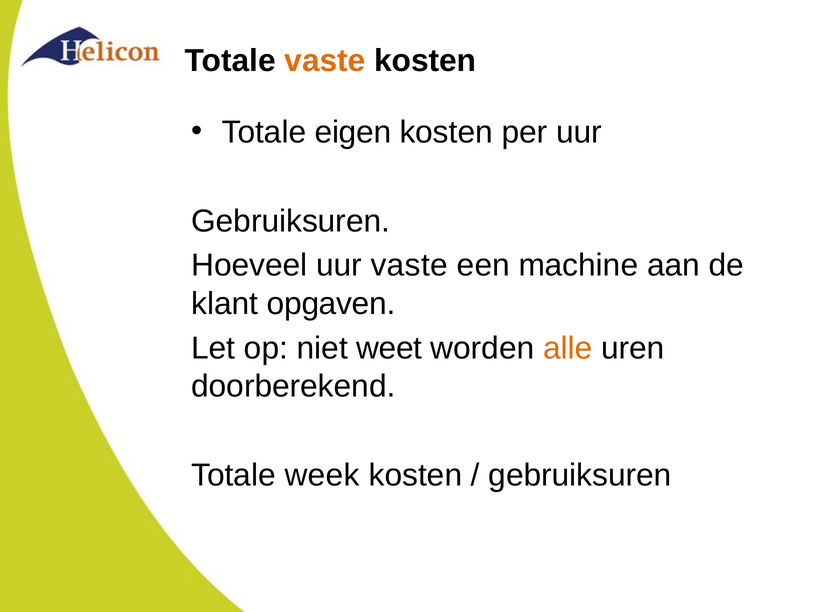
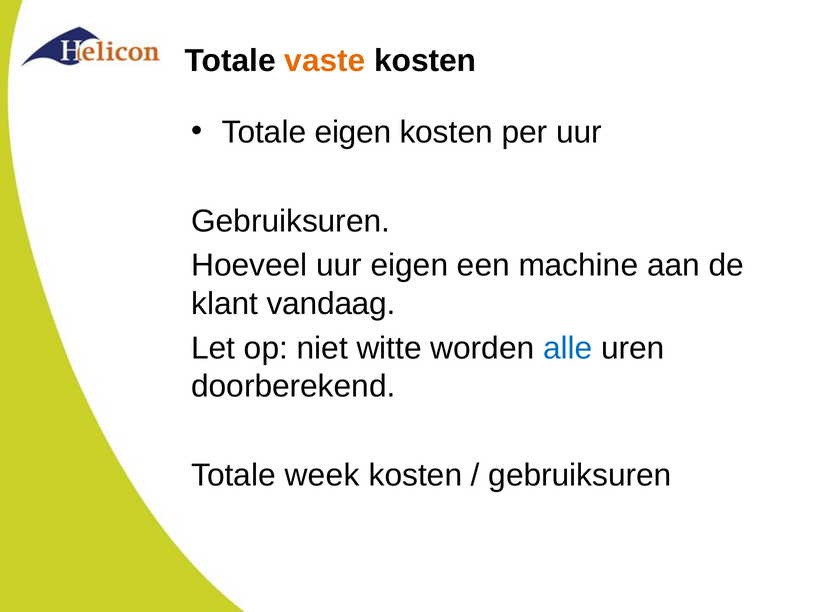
uur vaste: vaste -> eigen (409, 266)
opgaven: opgaven -> vandaag (331, 304)
weet: weet -> witte (389, 348)
alle colour: orange -> blue (568, 348)
